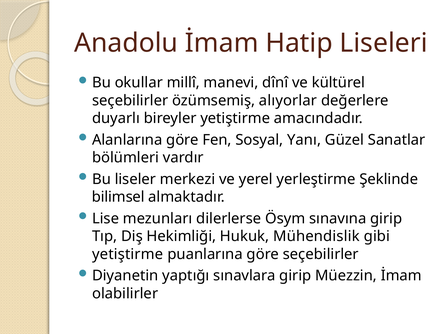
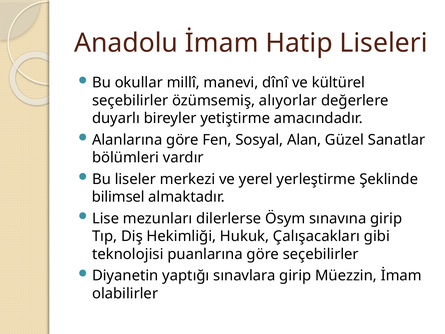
Yanı: Yanı -> Alan (304, 140)
Mühendislik: Mühendislik -> Çalışacakları (317, 236)
yetiştirme: yetiştirme -> teknolojisi (128, 254)
